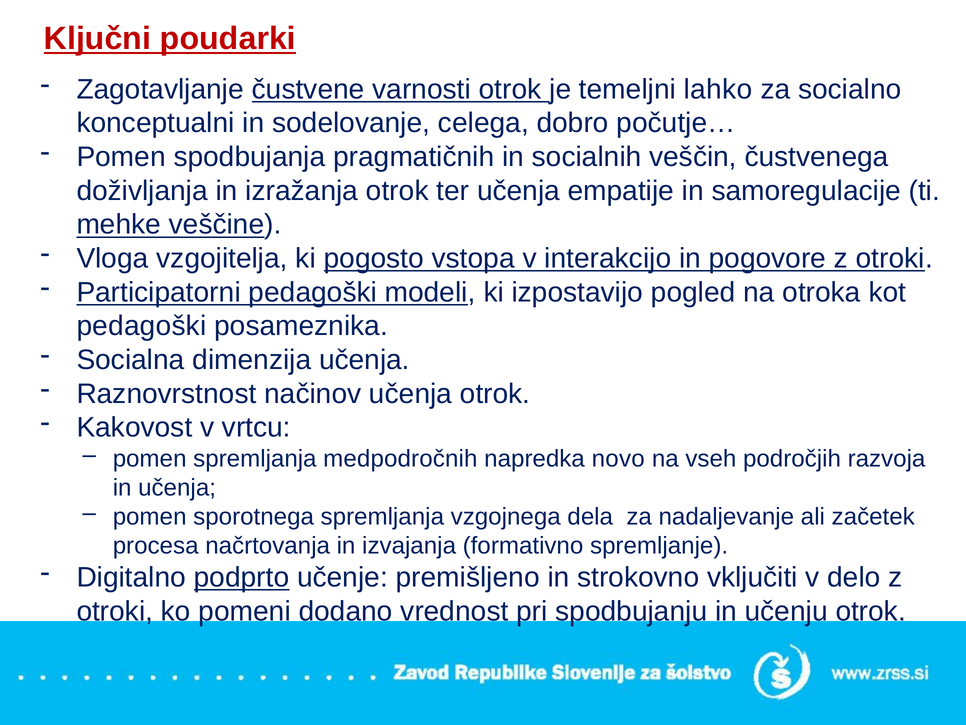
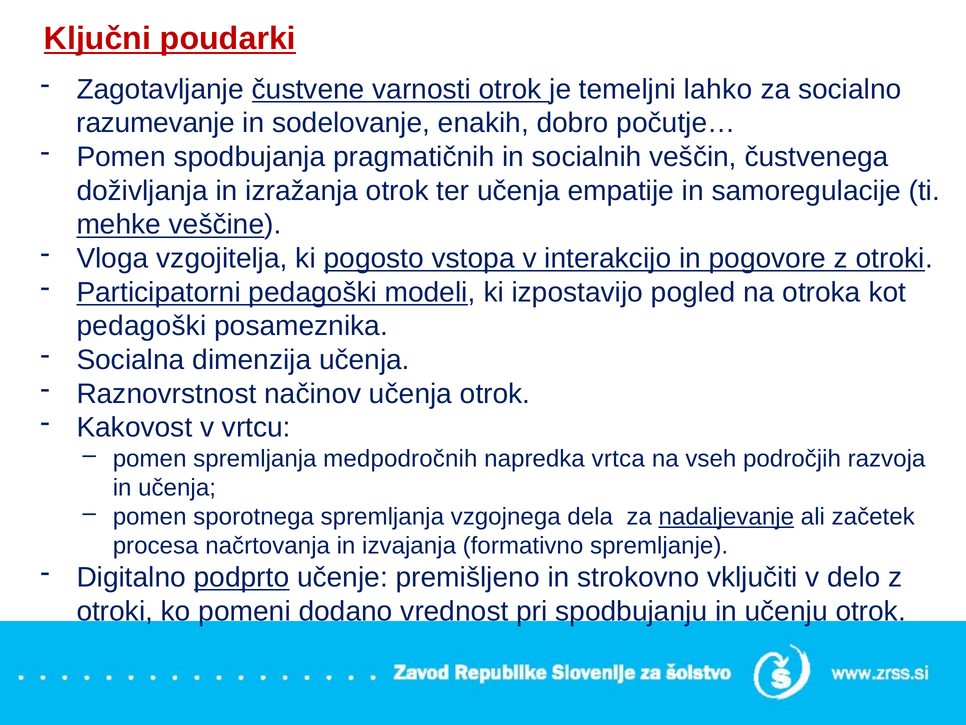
konceptualni: konceptualni -> razumevanje (156, 123)
celega: celega -> enakih (483, 123)
novo: novo -> vrtca (618, 458)
nadaljevanje underline: none -> present (726, 516)
